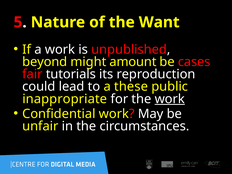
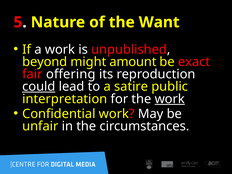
cases: cases -> exact (194, 62)
tutorials: tutorials -> offering (71, 74)
could underline: none -> present (39, 87)
these: these -> satire (131, 87)
inappropriate: inappropriate -> interpretation (65, 99)
